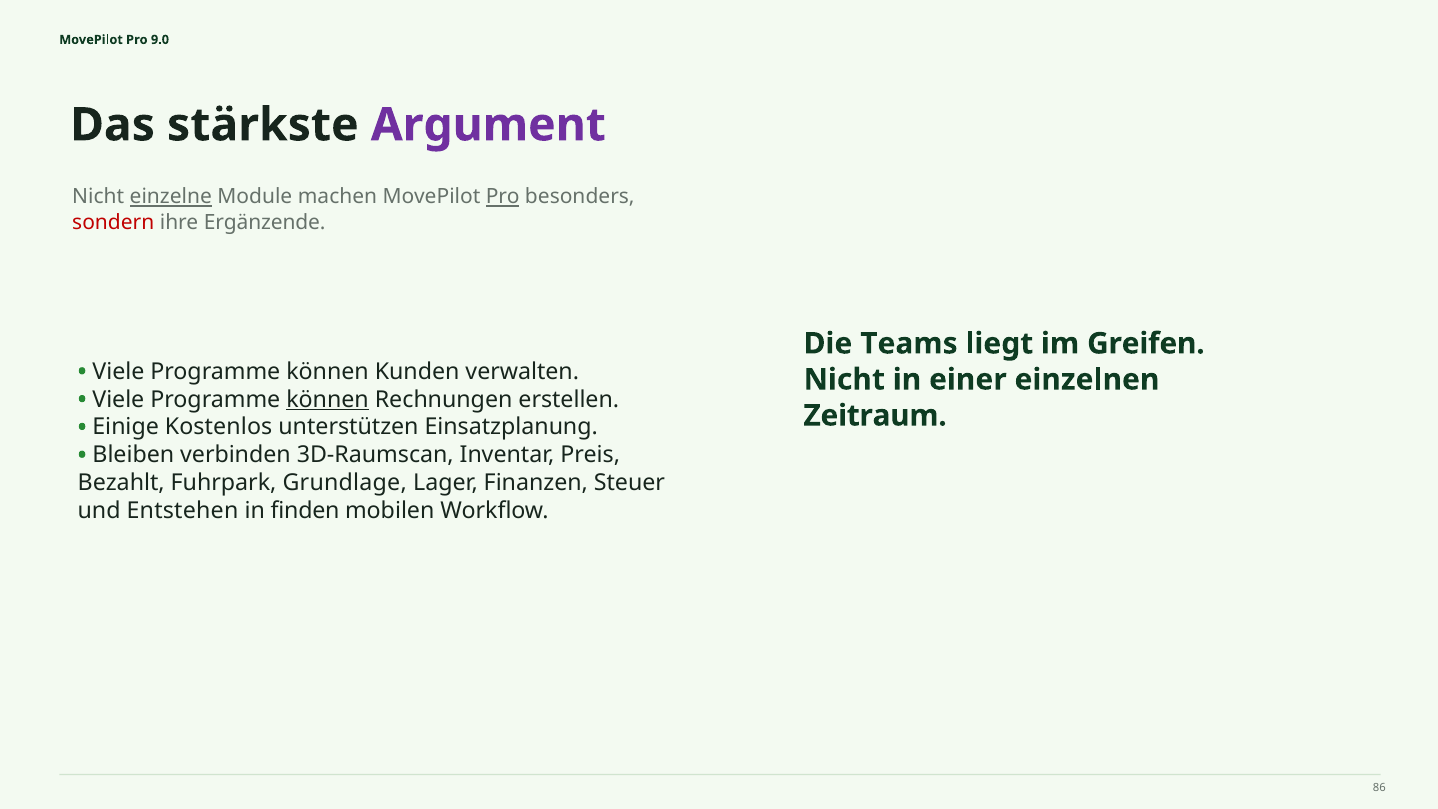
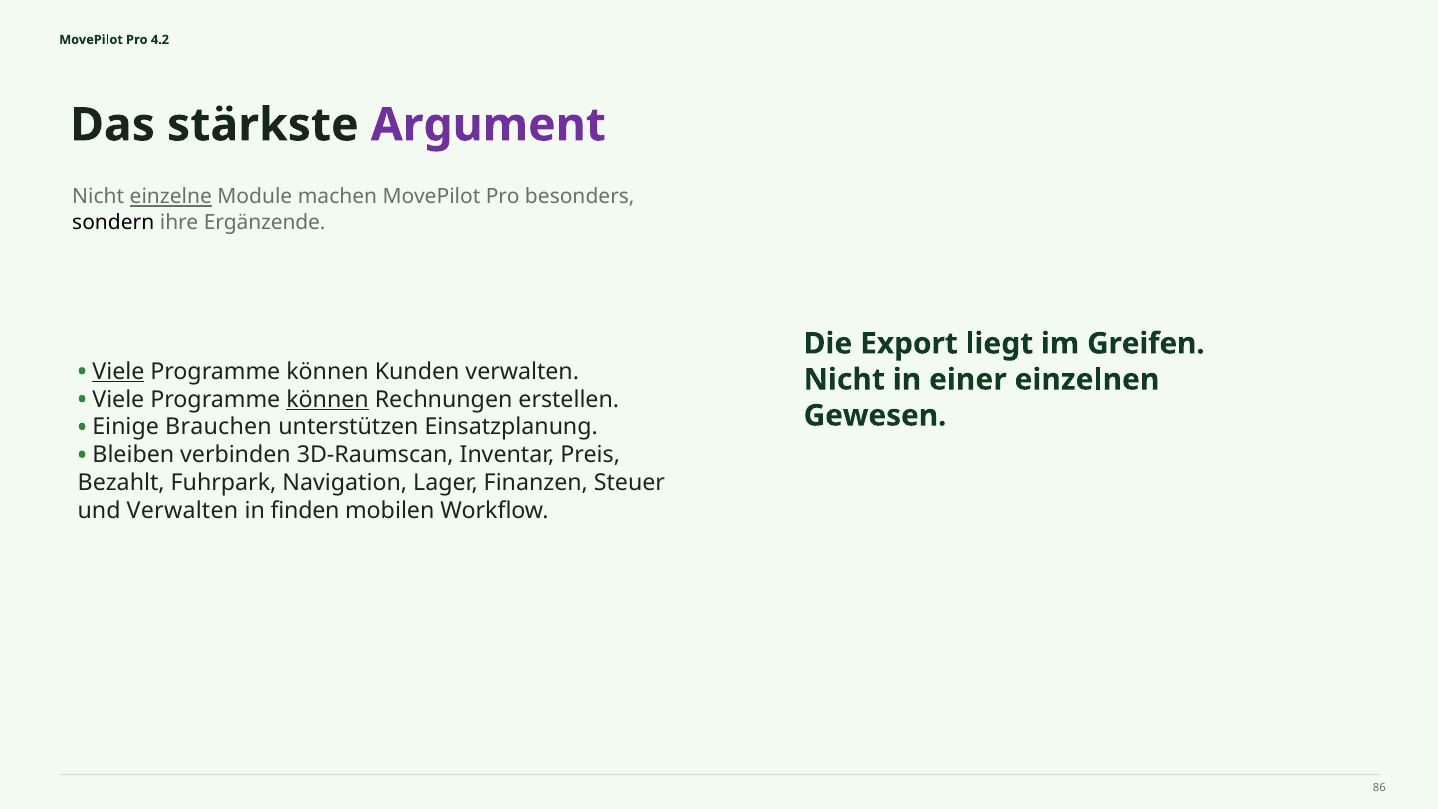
9.0: 9.0 -> 4.2 (160, 40)
Pro underline: present -> none (503, 197)
sondern colour: red -> black (113, 222)
Teams: Teams -> Export (909, 344)
Viele underline: none -> present (118, 372)
Zeitraum: Zeitraum -> Gewesen (875, 416)
Kostenlos: Kostenlos -> Brauchen (219, 427)
Grundlage: Grundlage -> Navigation (345, 483)
und Entstehen: Entstehen -> Verwalten (182, 511)
